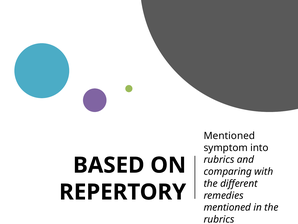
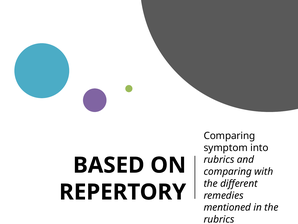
Mentioned: Mentioned -> Comparing (229, 135)
